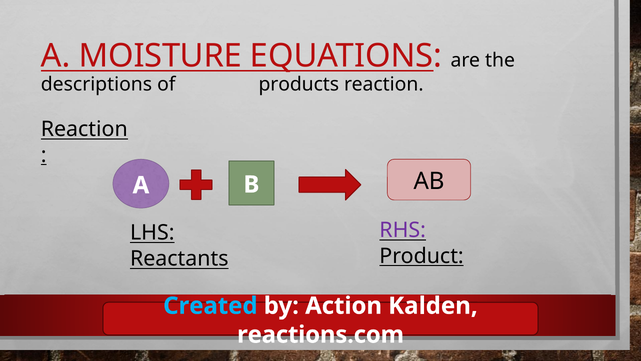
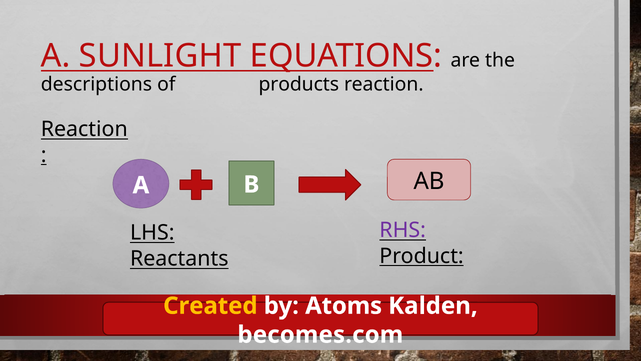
MOISTURE: MOISTURE -> SUNLIGHT (160, 56)
Created colour: light blue -> yellow (210, 306)
Action: Action -> Atoms (344, 306)
reactions.com: reactions.com -> becomes.com (320, 334)
